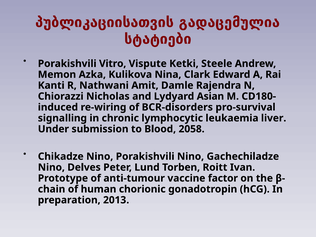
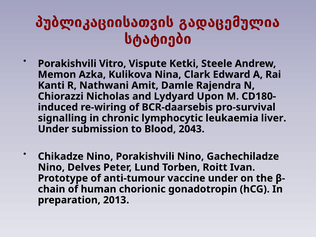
Asian: Asian -> Upon (210, 96)
BCR-disorders: BCR-disorders -> BCR-daarsebis (177, 107)
2058: 2058 -> 2043 (192, 129)
vaccine factor: factor -> under (223, 178)
